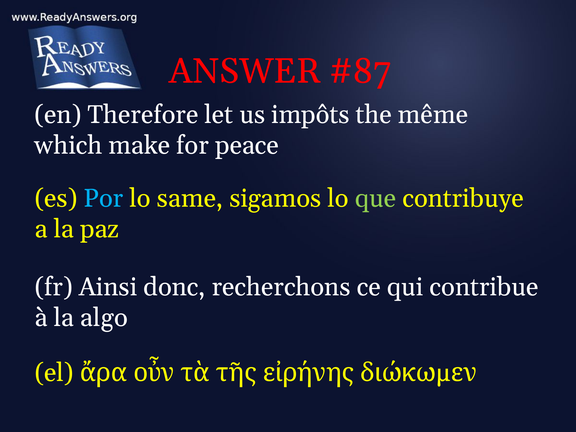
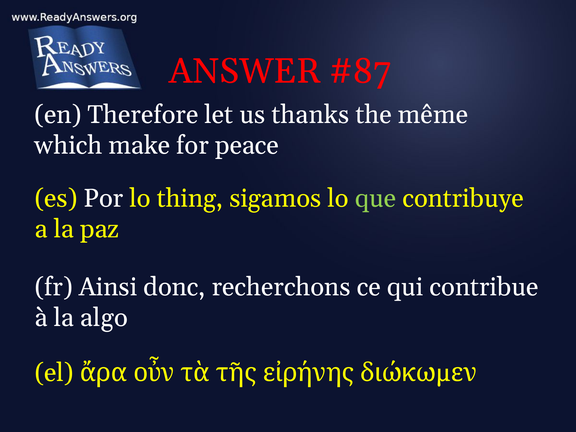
impôts: impôts -> thanks (310, 115)
Por colour: light blue -> white (103, 198)
same: same -> thing (190, 198)
